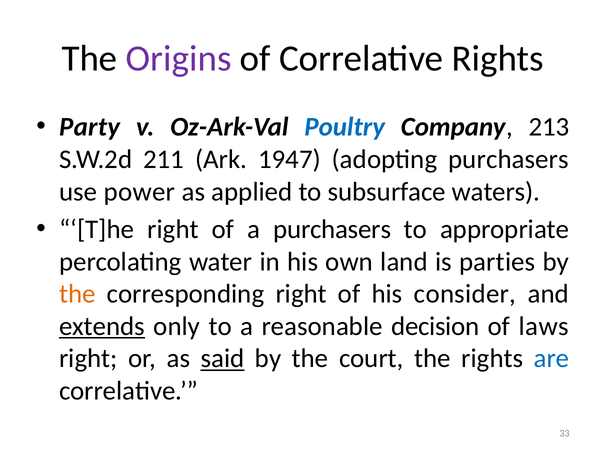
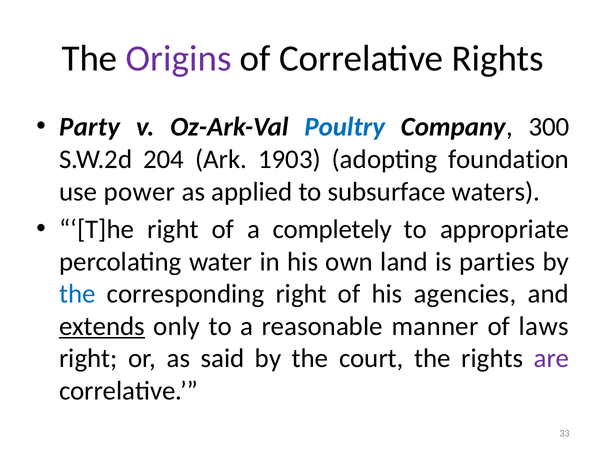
213: 213 -> 300 (549, 127)
211: 211 -> 204 (164, 160)
1947: 1947 -> 1903 (290, 160)
adopting purchasers: purchasers -> foundation (509, 160)
a purchasers: purchasers -> completely (332, 230)
the colour: orange -> blue (77, 294)
consider: consider -> agencies (465, 294)
decision: decision -> manner (435, 327)
said underline: present -> none (223, 359)
are colour: blue -> purple (551, 359)
